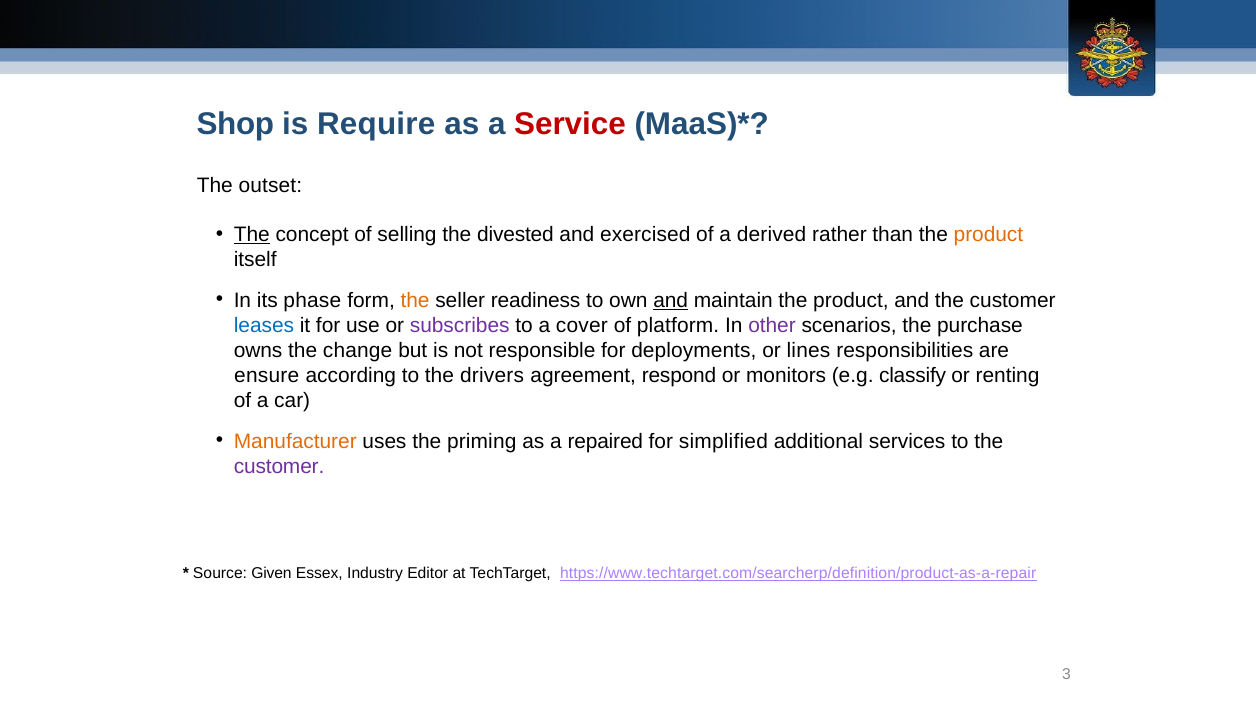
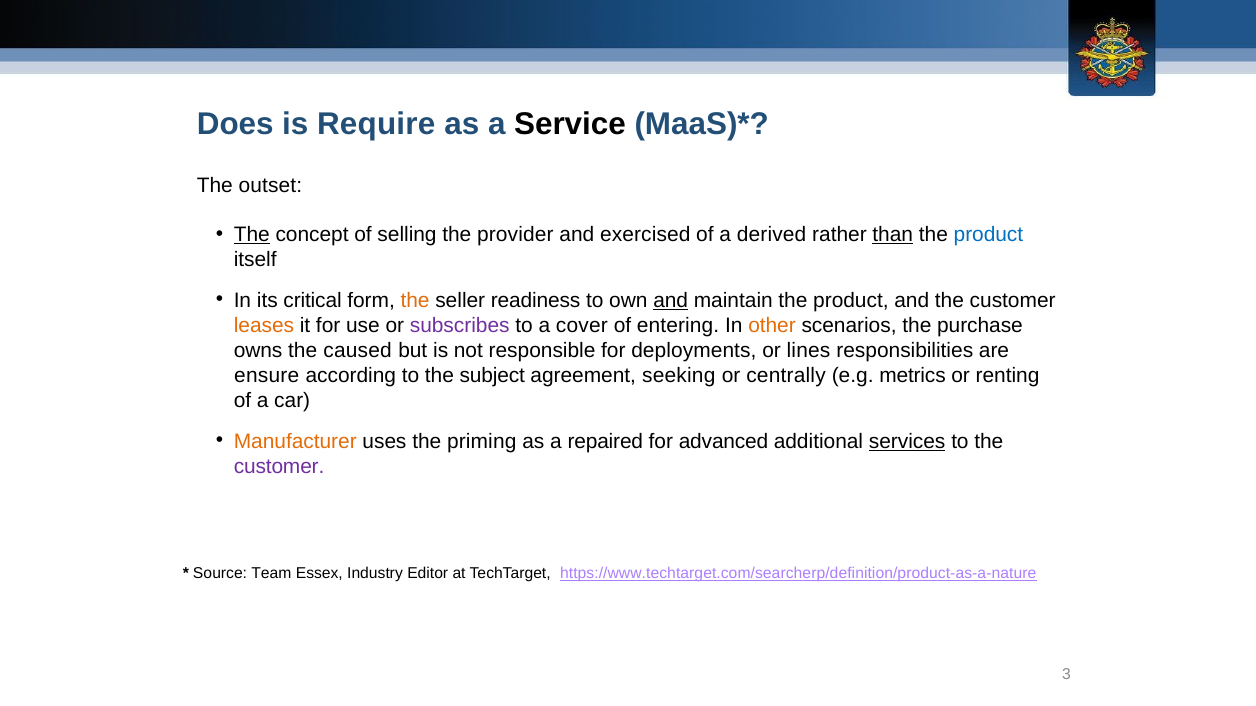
Shop: Shop -> Does (235, 124)
Service colour: red -> black (570, 124)
divested: divested -> provider (515, 234)
than underline: none -> present (893, 234)
product colour: orange -> blue (988, 234)
phase: phase -> critical (313, 300)
leases colour: blue -> orange (264, 326)
platform: platform -> entering (678, 326)
other colour: purple -> orange (772, 326)
change: change -> caused (358, 351)
drivers: drivers -> subject (492, 376)
respond: respond -> seeking (679, 376)
monitors: monitors -> centrally (786, 376)
classify: classify -> metrics (913, 376)
simplified: simplified -> advanced (724, 442)
services underline: none -> present (907, 442)
Given: Given -> Team (271, 574)
https://www.techtarget.com/searcherp/definition/product-as-a-repair: https://www.techtarget.com/searcherp/definition/product-as-a-repair -> https://www.techtarget.com/searcherp/definition/product-as-a-nature (798, 574)
